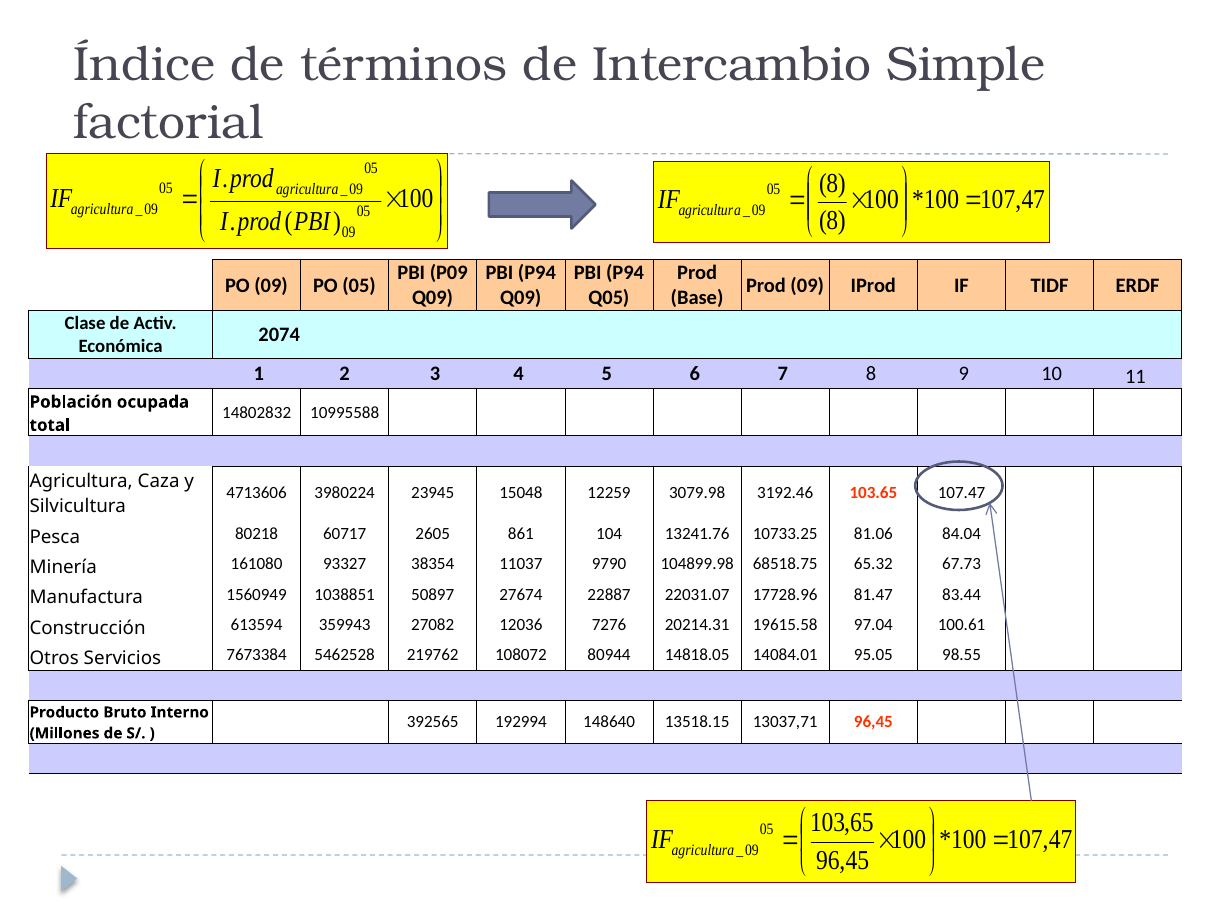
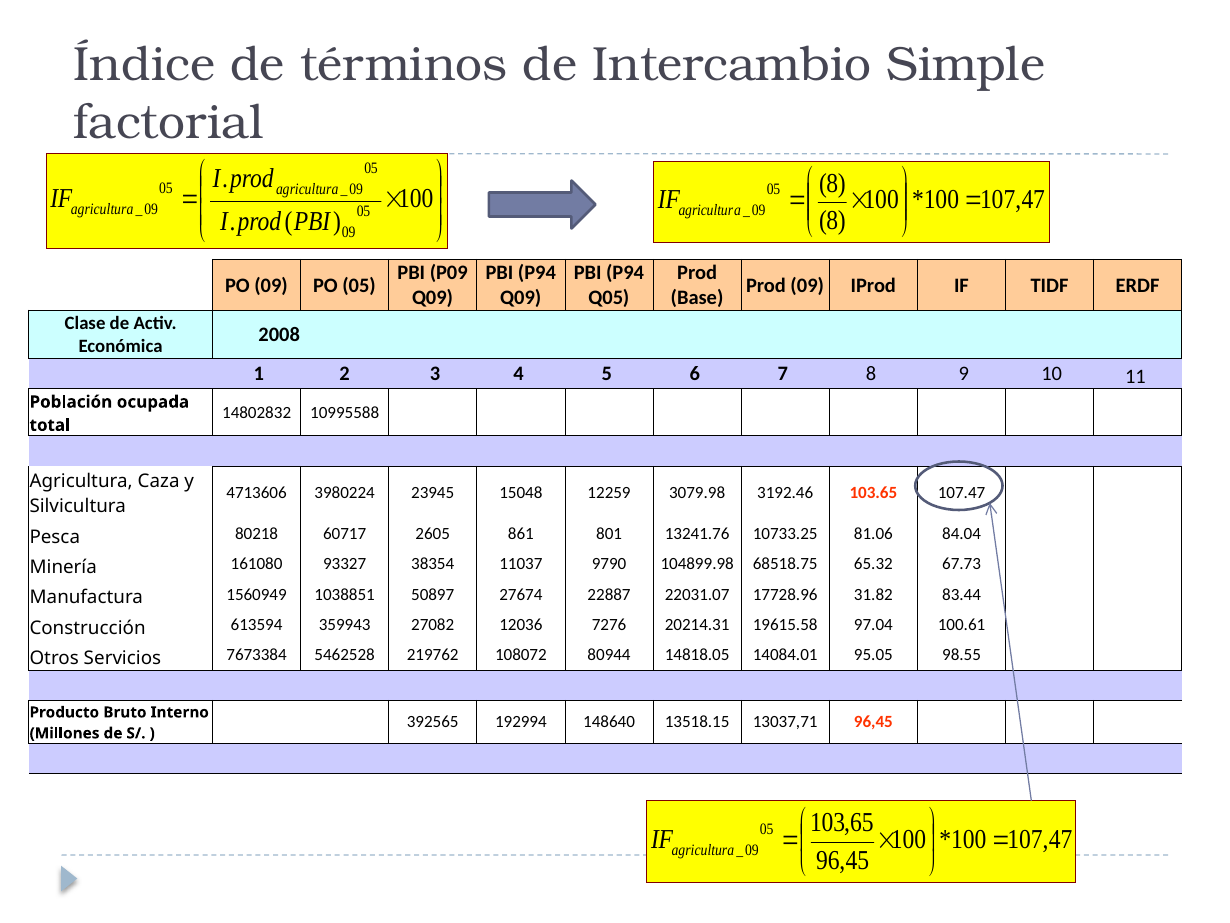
2074: 2074 -> 2008 (279, 335)
104: 104 -> 801 (609, 534)
81.47: 81.47 -> 31.82 (873, 594)
